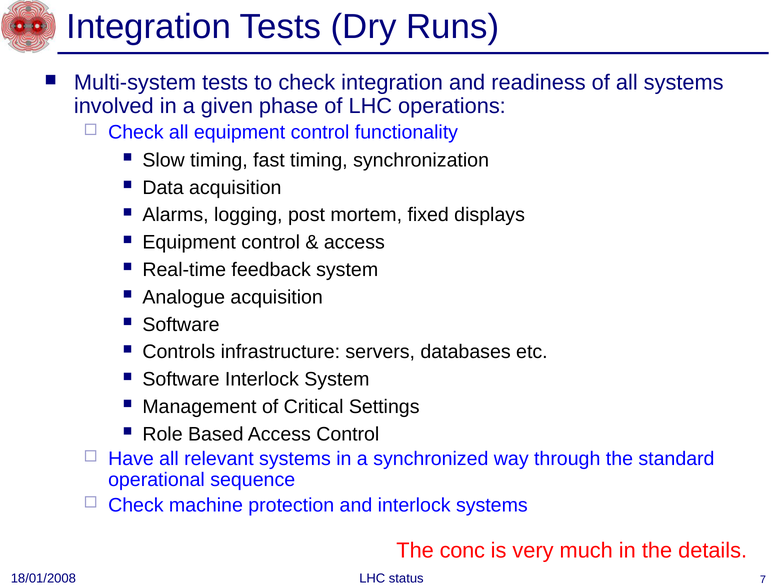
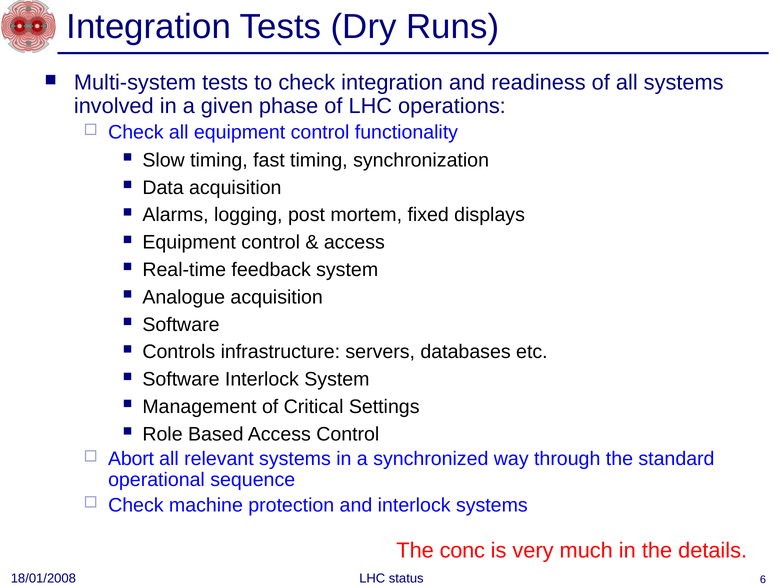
Have: Have -> Abort (131, 459)
7: 7 -> 6 (763, 580)
